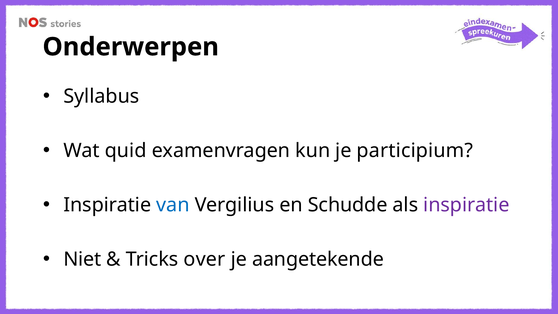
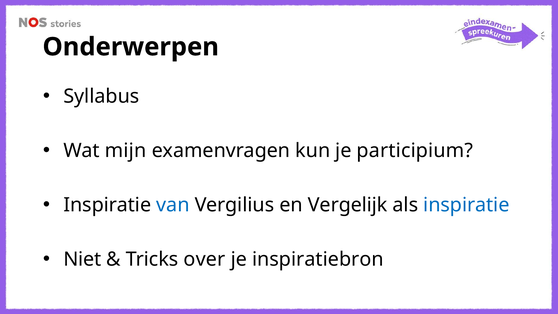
quid: quid -> mijn (126, 150)
Schudde: Schudde -> Vergelijk (348, 205)
inspiratie colour: purple -> blue (466, 205)
aangetekende: aangetekende -> inspiratiebron (318, 259)
